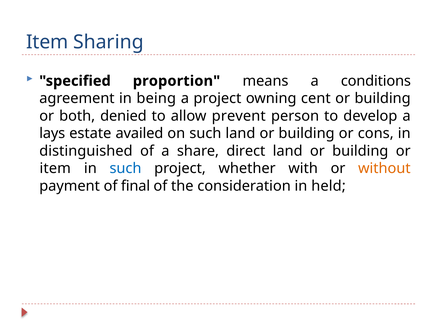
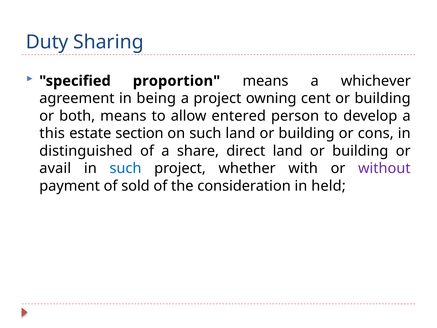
Item: Item -> Duty (47, 42)
conditions: conditions -> whichever (376, 81)
both denied: denied -> means (123, 116)
prevent: prevent -> entered (239, 116)
lays: lays -> this (52, 133)
availed: availed -> section (139, 133)
item: item -> avail (55, 168)
without colour: orange -> purple (384, 168)
final: final -> sold (135, 186)
